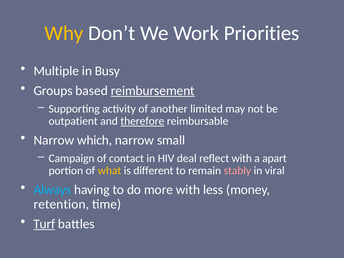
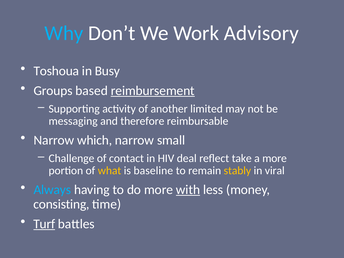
Why colour: yellow -> light blue (64, 33)
Priorities: Priorities -> Advisory (261, 33)
Multiple: Multiple -> Toshoua (56, 71)
outpatient: outpatient -> messaging (73, 121)
therefore underline: present -> none (142, 121)
Campaign: Campaign -> Challenge (71, 158)
reflect with: with -> take (242, 158)
a apart: apart -> more (275, 158)
different: different -> baseline (153, 171)
stably colour: pink -> yellow (237, 171)
with underline: none -> present (188, 190)
retention: retention -> consisting (61, 204)
